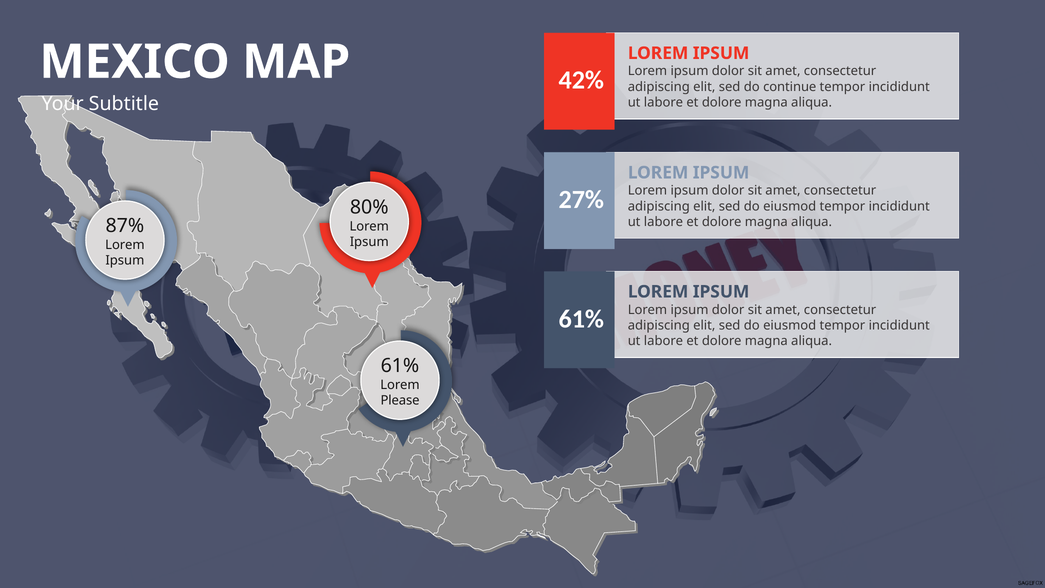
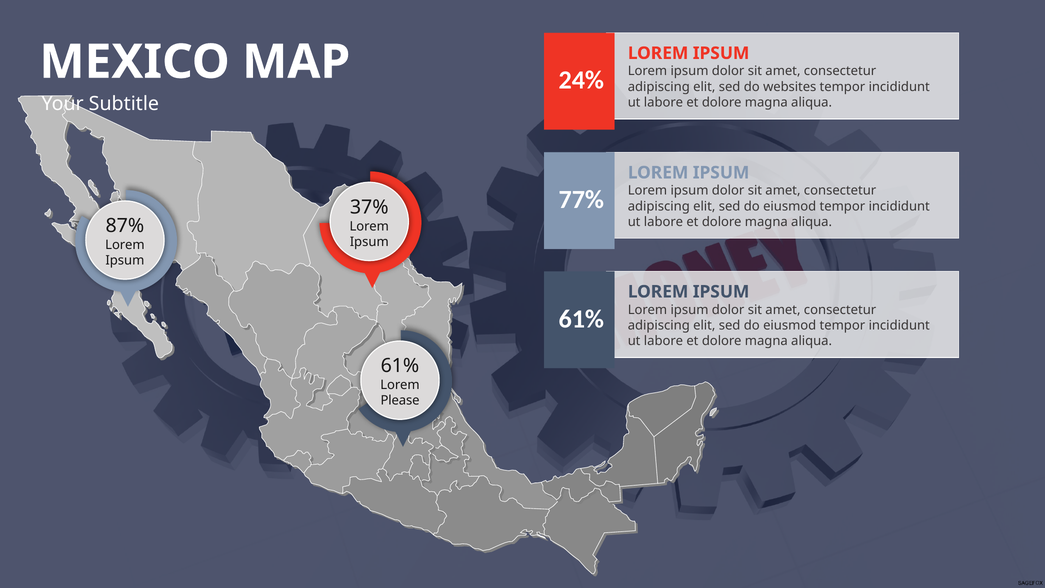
42%: 42% -> 24% (581, 80)
continue: continue -> websites (790, 87)
27%: 27% -> 77% (581, 200)
80%: 80% -> 37% (369, 207)
